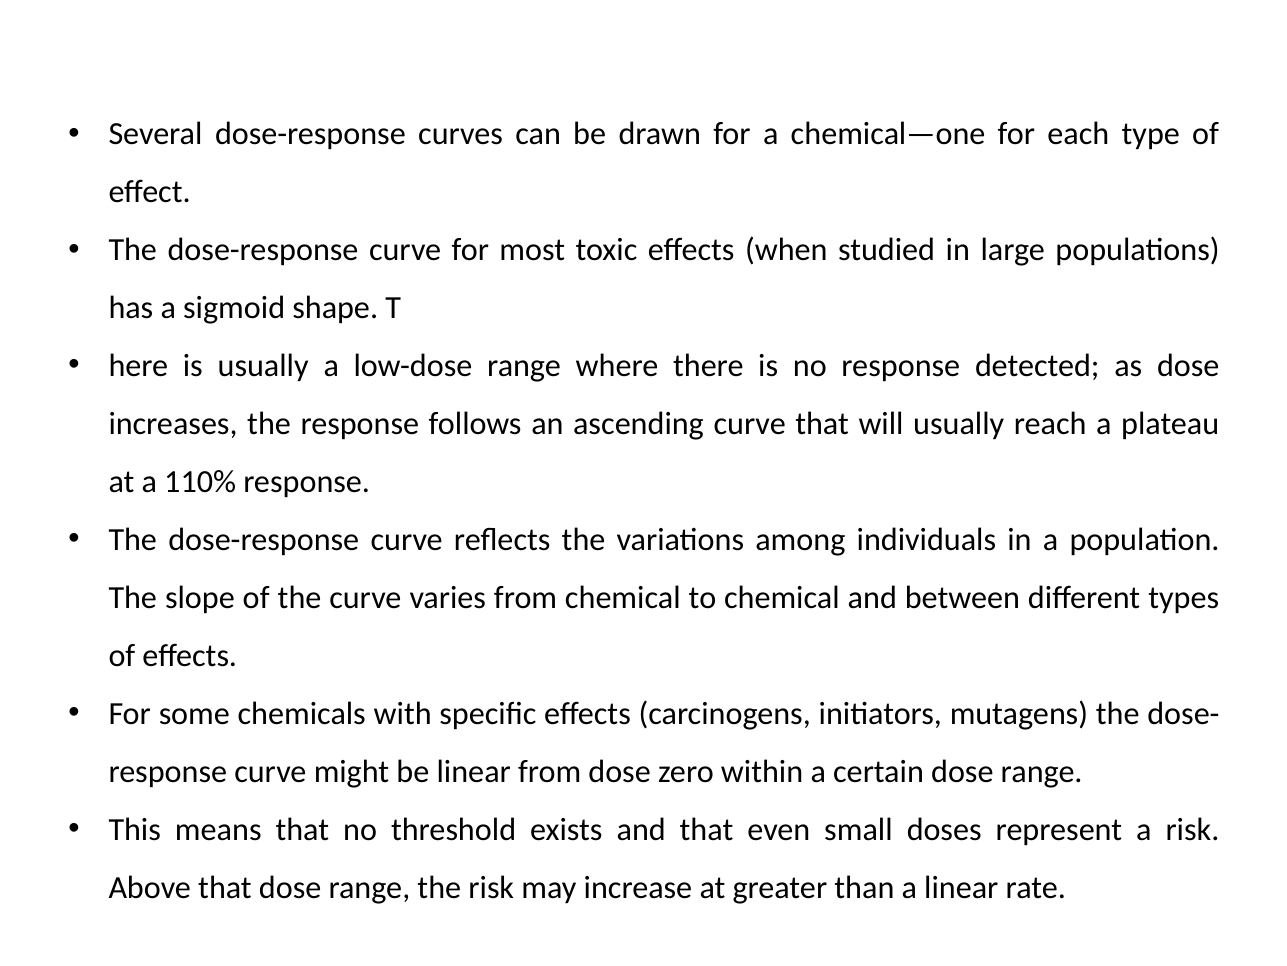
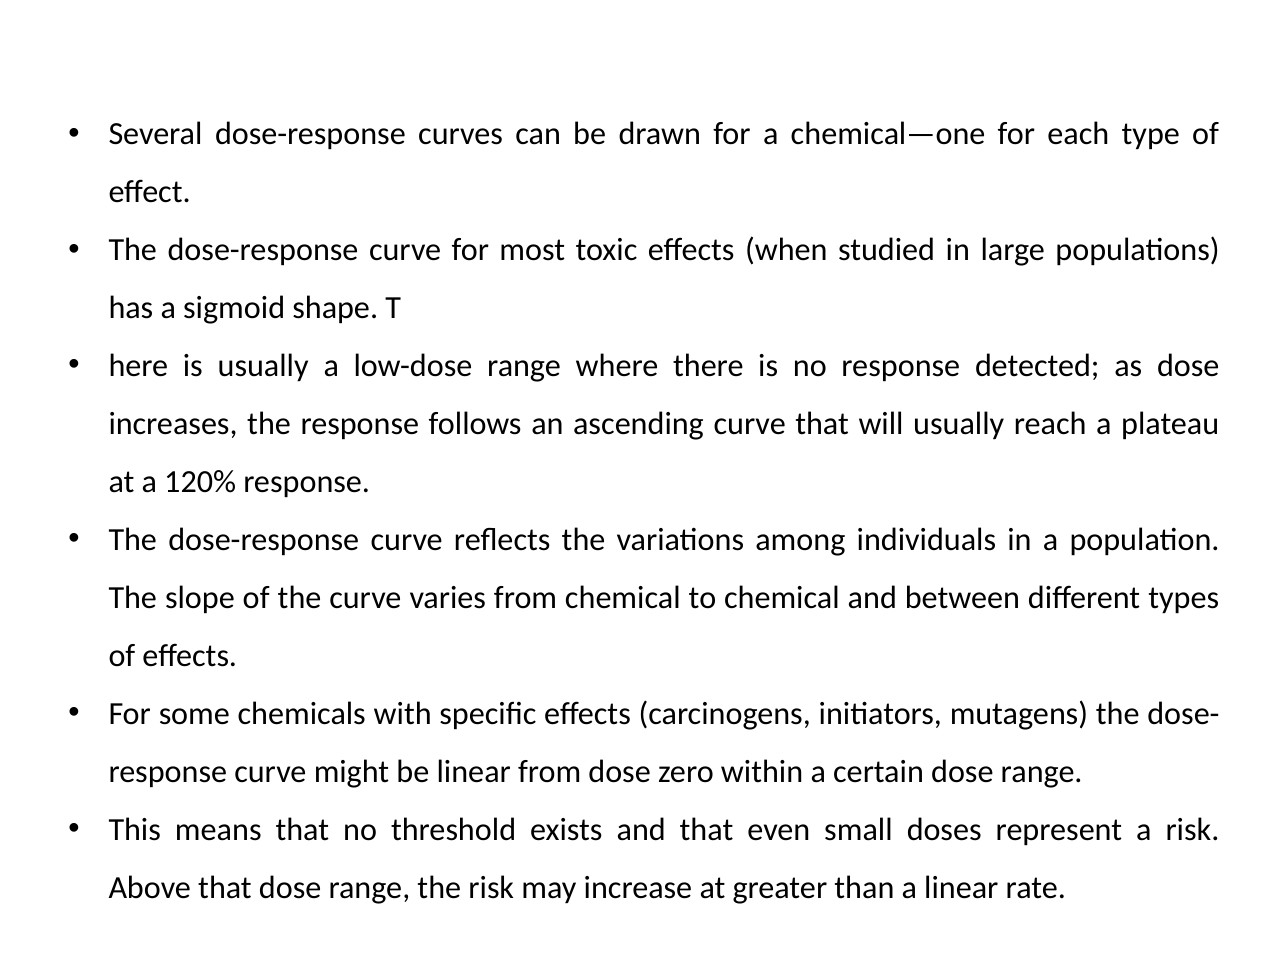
110%: 110% -> 120% (200, 482)
